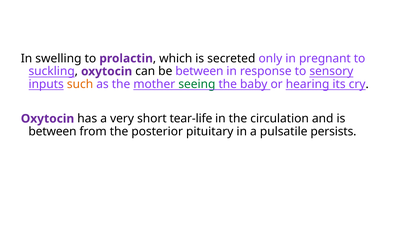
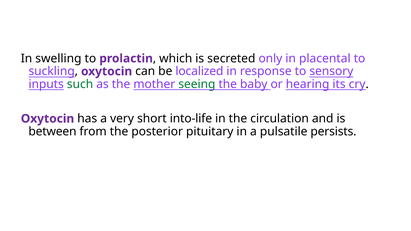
pregnant: pregnant -> placental (325, 58)
be between: between -> localized (199, 71)
such colour: orange -> green (80, 84)
tear‐life: tear‐life -> into‐life (191, 119)
